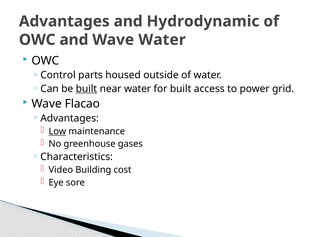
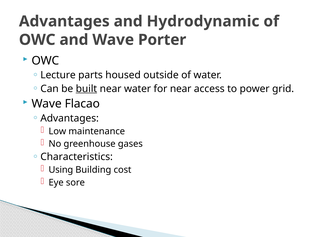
Wave Water: Water -> Porter (162, 40)
Control: Control -> Lecture (58, 75)
for built: built -> near (181, 89)
Low underline: present -> none (57, 131)
Video: Video -> Using (61, 170)
